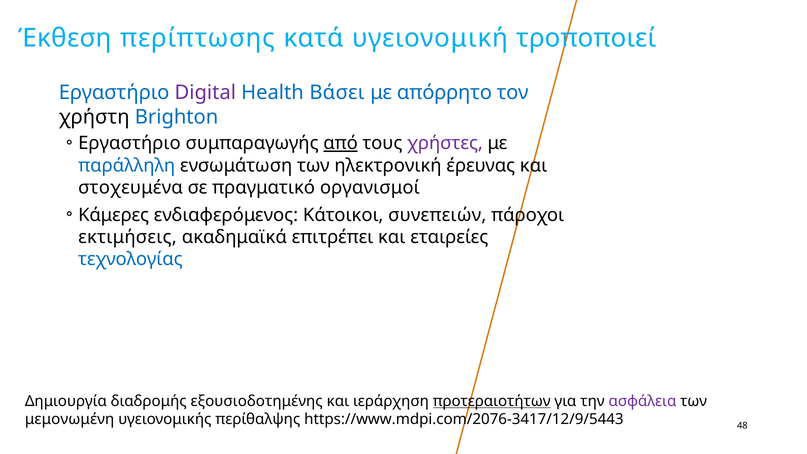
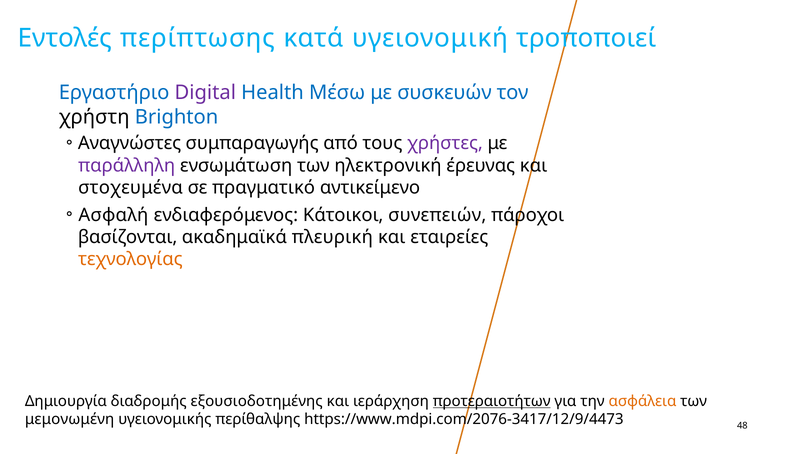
Έκθεση: Έκθεση -> Εντολές (65, 38)
Βάσει: Βάσει -> Μέσω (337, 93)
απόρρητο: απόρρητο -> συσκευών (444, 93)
Εργαστήριο: Εργαστήριο -> Αναγνώστες (130, 143)
από underline: present -> none (341, 143)
παράλληλη colour: blue -> purple (127, 165)
οργανισμοί: οργανισμοί -> αντικείμενο (370, 188)
Κάμερες: Κάμερες -> Ασφαλή (113, 215)
εκτιμήσεις: εκτιμήσεις -> βασίζονται (128, 237)
επιτρέπει: επιτρέπει -> πλευρική (332, 237)
τεχνολογίας colour: blue -> orange (130, 259)
ασφάλεια colour: purple -> orange (642, 401)
https://www.mdpi.com/2076-3417/12/9/5443: https://www.mdpi.com/2076-3417/12/9/5443 -> https://www.mdpi.com/2076-3417/12/9/4473 (464, 419)
